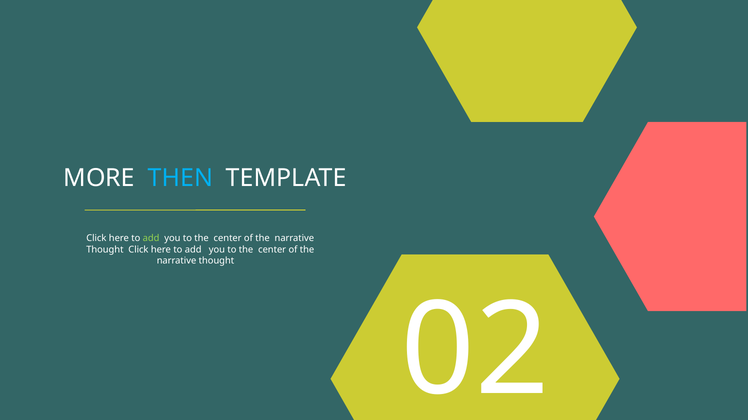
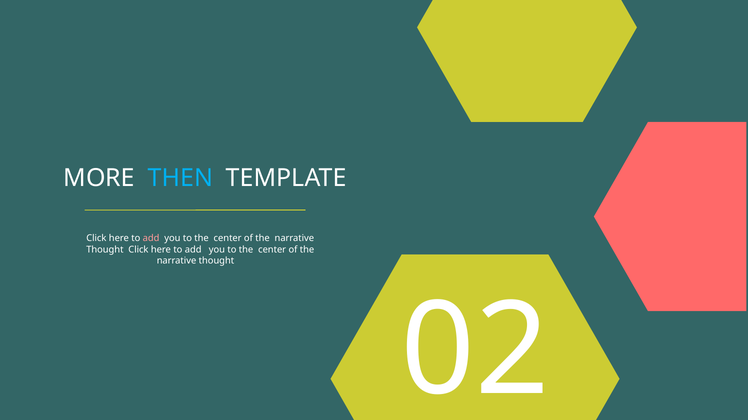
add colour: light green -> pink (151, 239)
